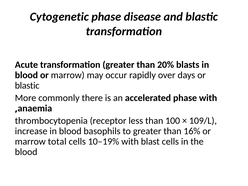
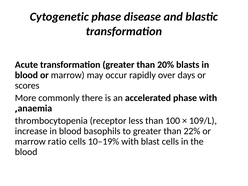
blastic: blastic -> scores (27, 86)
16%: 16% -> 22% (192, 131)
total: total -> ratio (57, 142)
